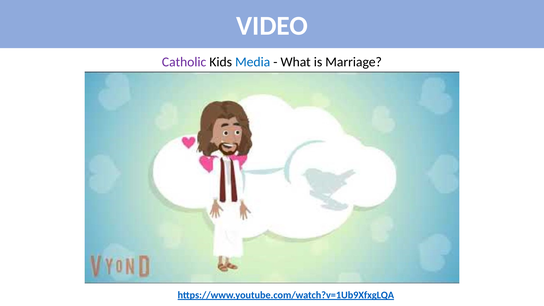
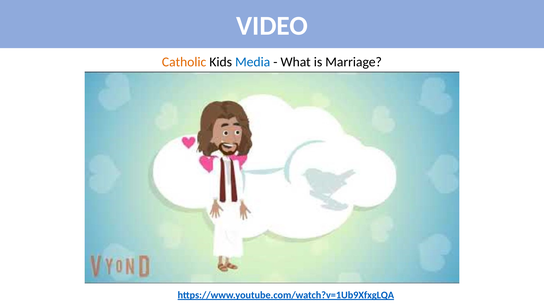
Catholic colour: purple -> orange (184, 62)
